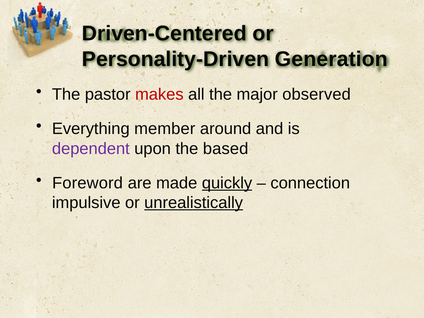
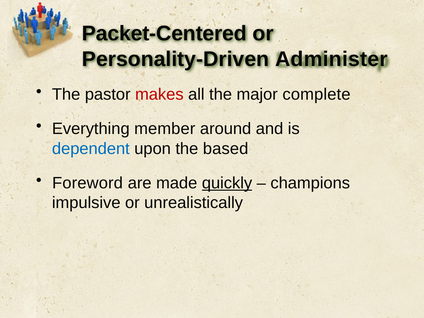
Driven-Centered: Driven-Centered -> Packet-Centered (164, 34)
Generation: Generation -> Administer (331, 59)
observed: observed -> complete (316, 94)
dependent colour: purple -> blue (91, 149)
connection: connection -> champions (310, 183)
unrealistically underline: present -> none (194, 203)
